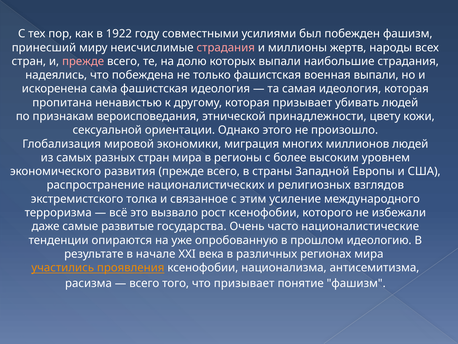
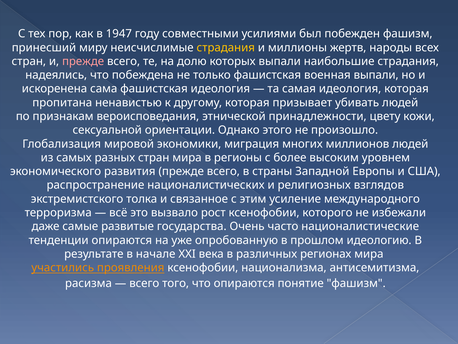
1922: 1922 -> 1947 (119, 34)
страдания colour: pink -> yellow (226, 48)
что призывает: призывает -> опираются (244, 283)
